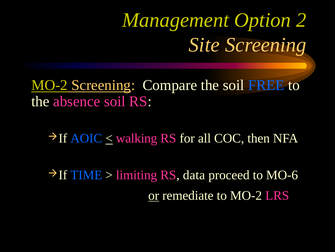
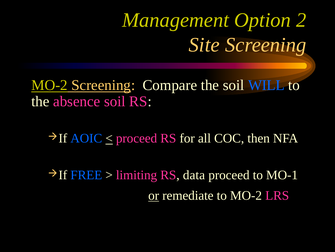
FREE: FREE -> WILL (266, 85)
walking: walking -> proceed (137, 138)
TIME: TIME -> FREE (86, 175)
MO-6: MO-6 -> MO-1 (282, 175)
